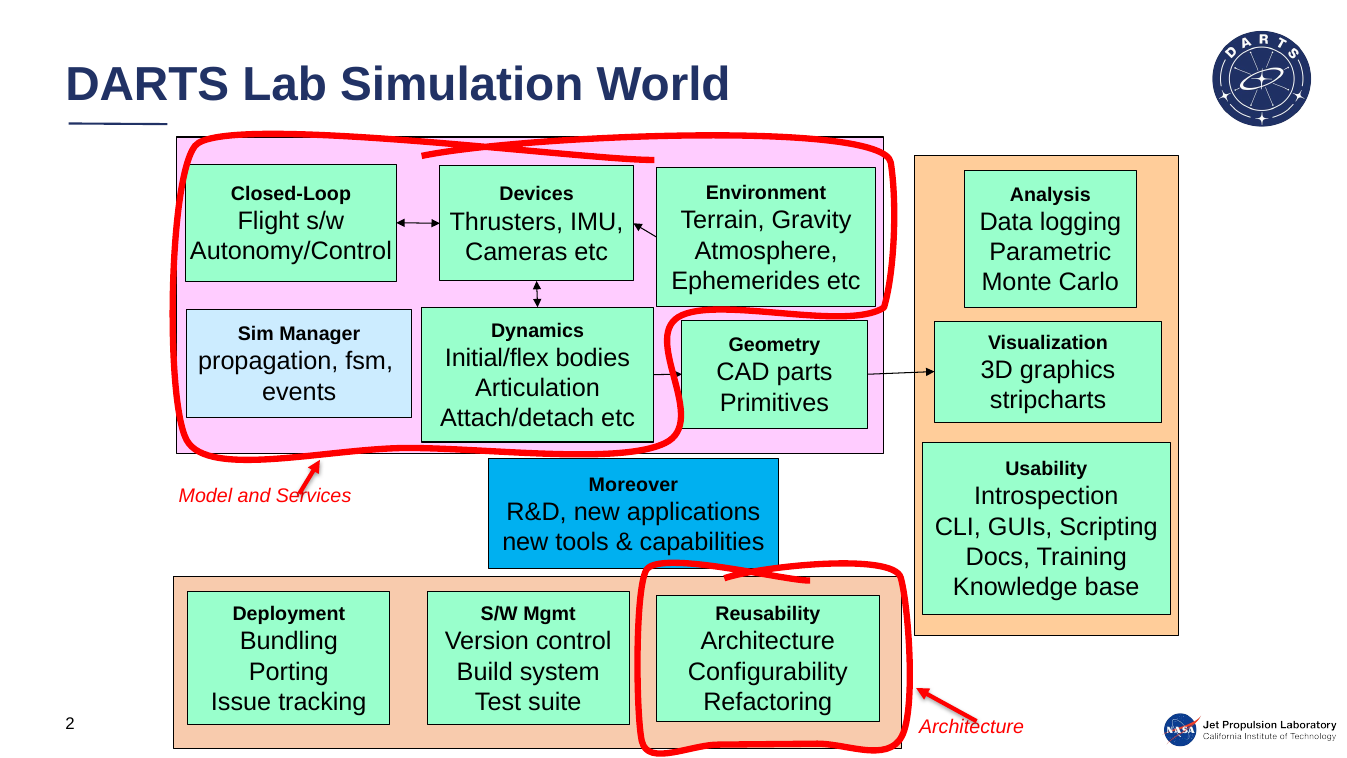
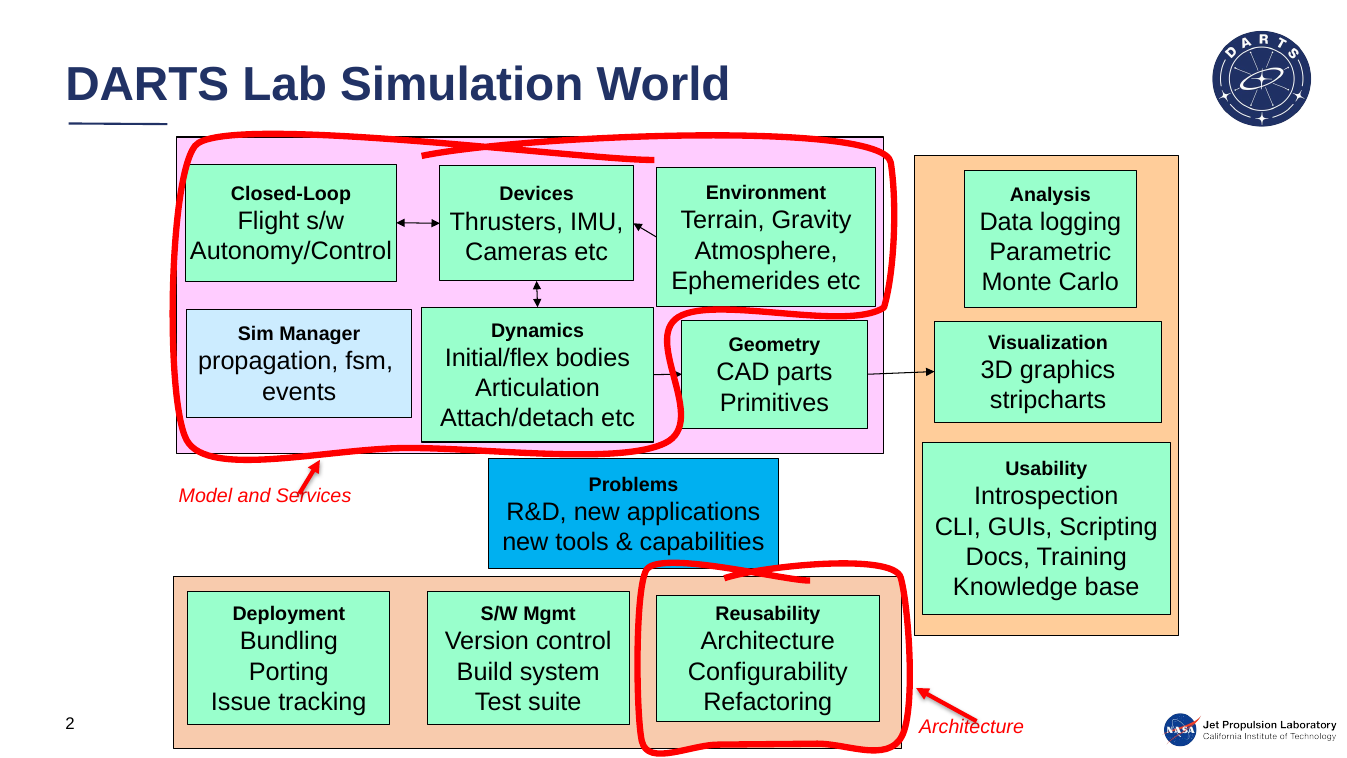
Moreover: Moreover -> Problems (633, 484)
